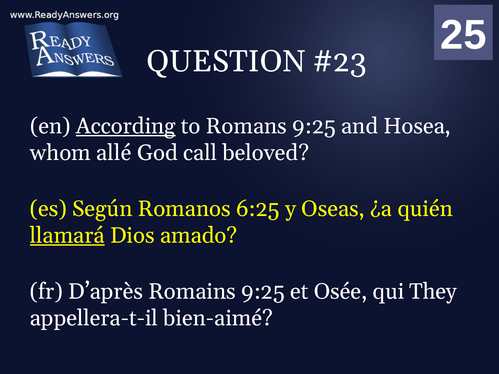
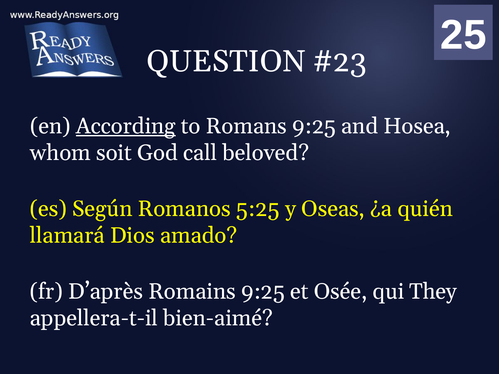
allé: allé -> soit (114, 153)
6:25: 6:25 -> 5:25 (258, 209)
llamará underline: present -> none (67, 236)
